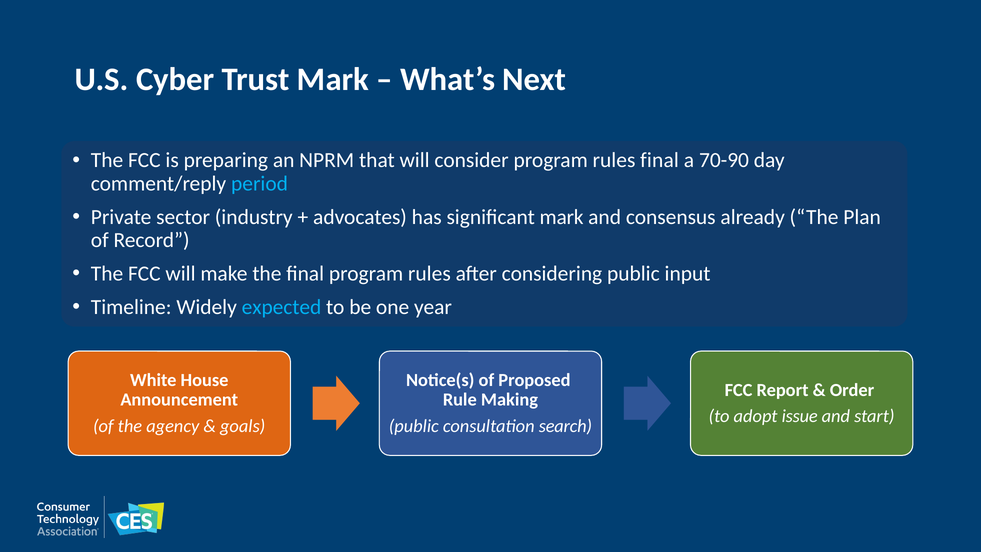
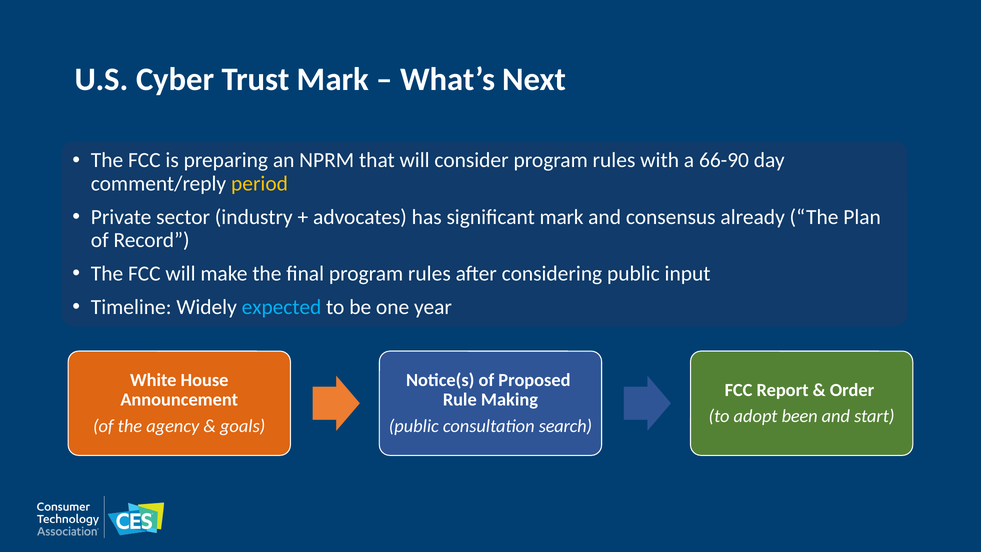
rules final: final -> with (660, 160)
70-90: 70-90 -> 66-90 (724, 160)
period colour: light blue -> yellow (260, 183)
issue: issue -> been (800, 416)
